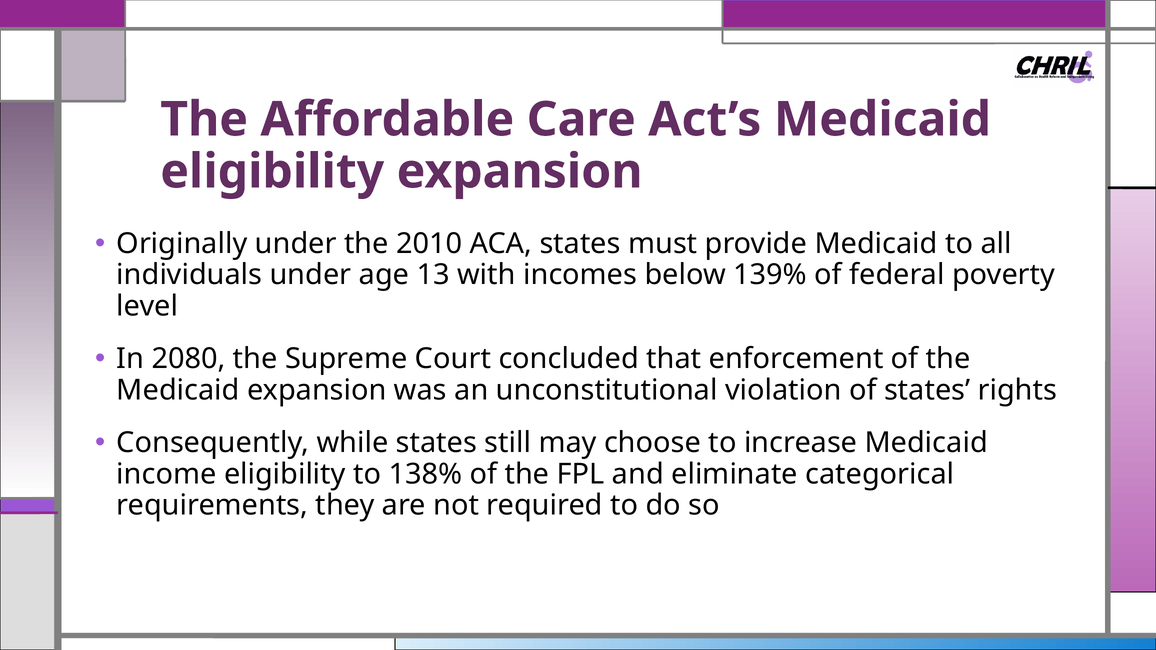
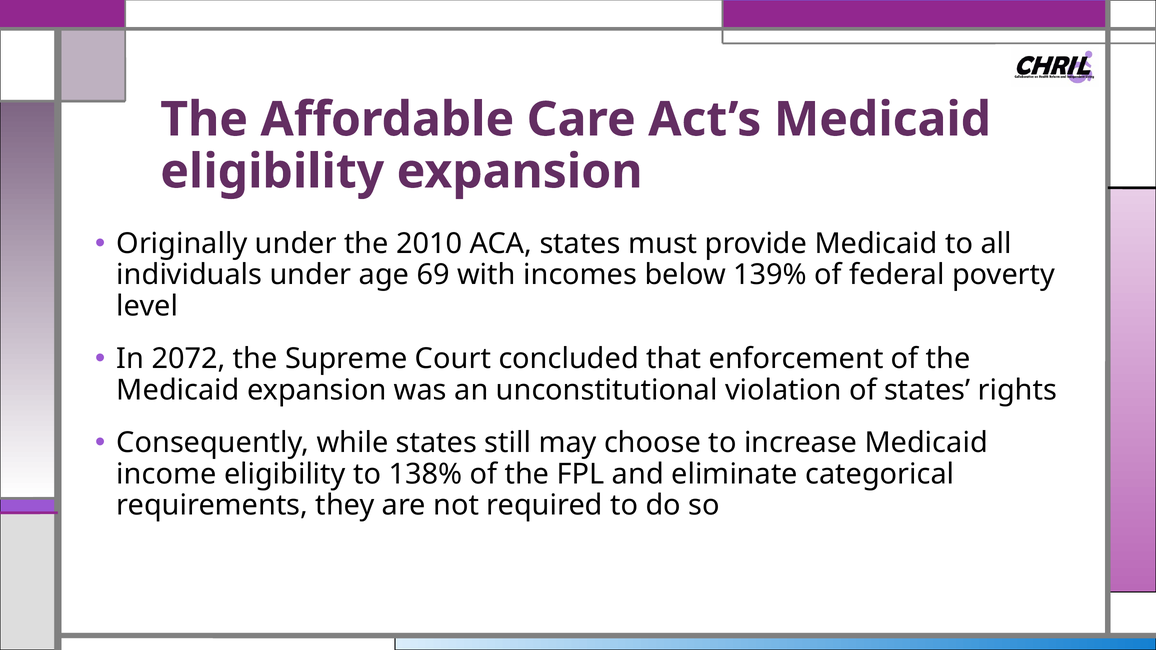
13: 13 -> 69 (433, 275)
2080: 2080 -> 2072 (189, 359)
